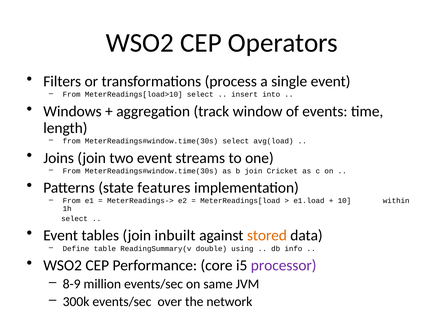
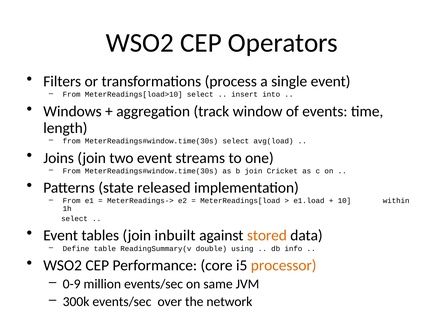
features: features -> released (164, 188)
processor colour: purple -> orange (284, 265)
8-9: 8-9 -> 0-9 (72, 284)
